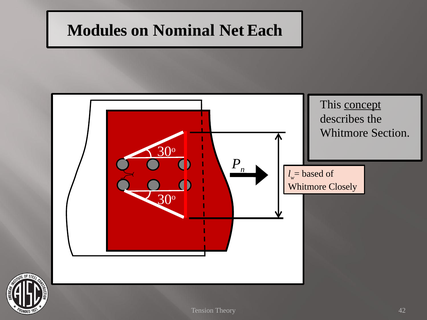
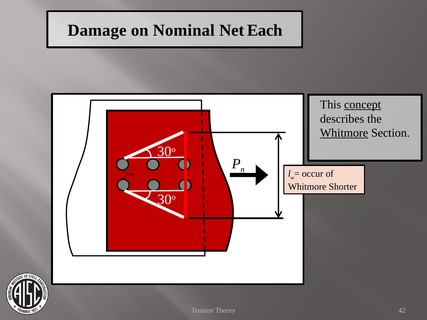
Modules: Modules -> Damage (97, 30)
Whitmore underline: none -> present (344, 133)
based: based -> occur (313, 174)
Closely: Closely -> Shorter (343, 187)
